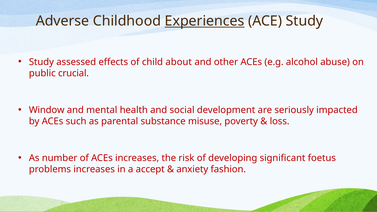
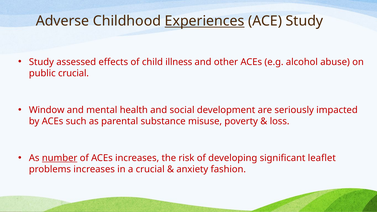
about: about -> illness (179, 62)
number underline: none -> present (60, 158)
foetus: foetus -> leaflet (322, 158)
a accept: accept -> crucial (150, 169)
